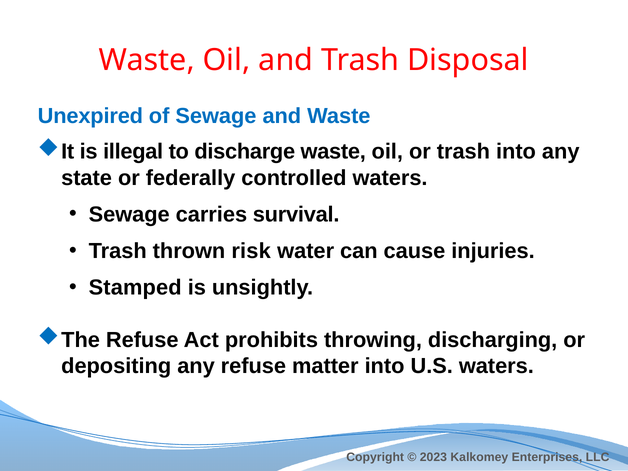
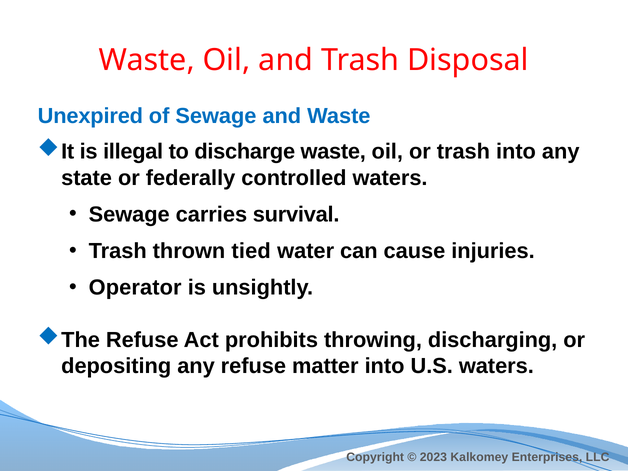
risk: risk -> tied (251, 251)
Stamped: Stamped -> Operator (135, 288)
